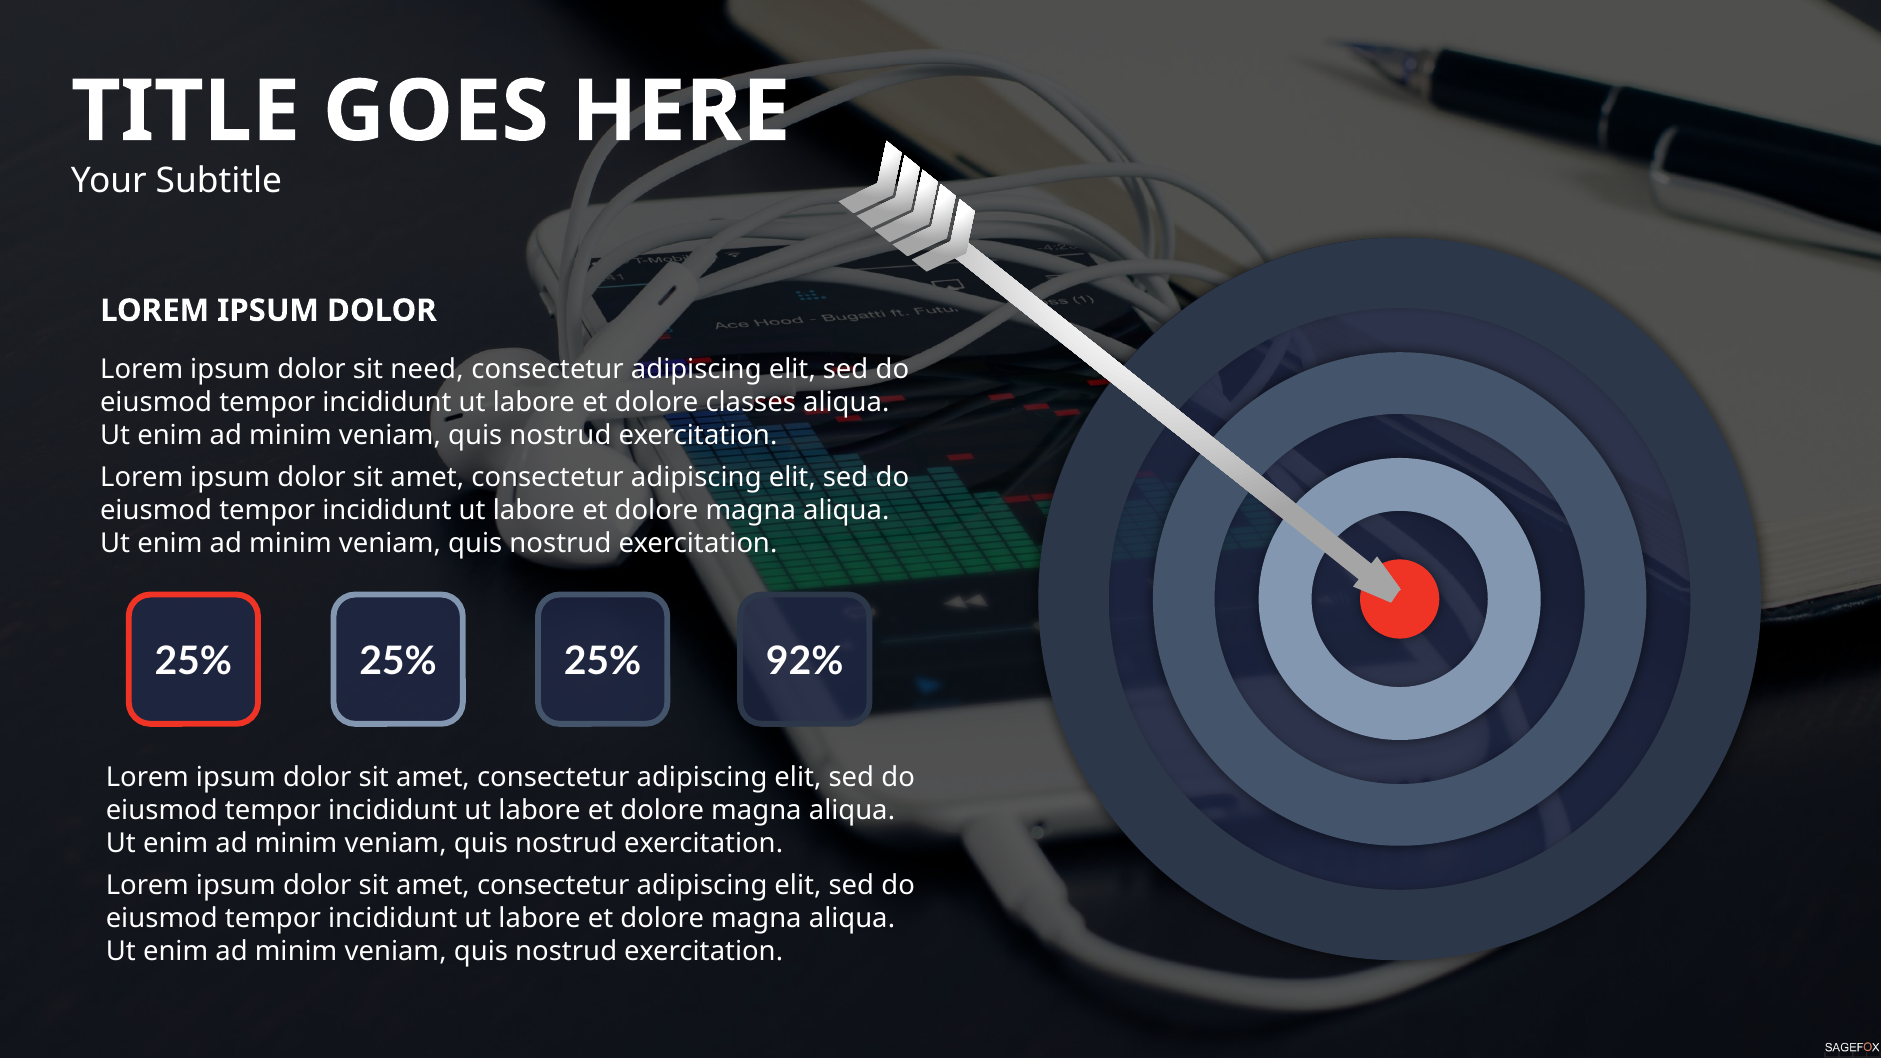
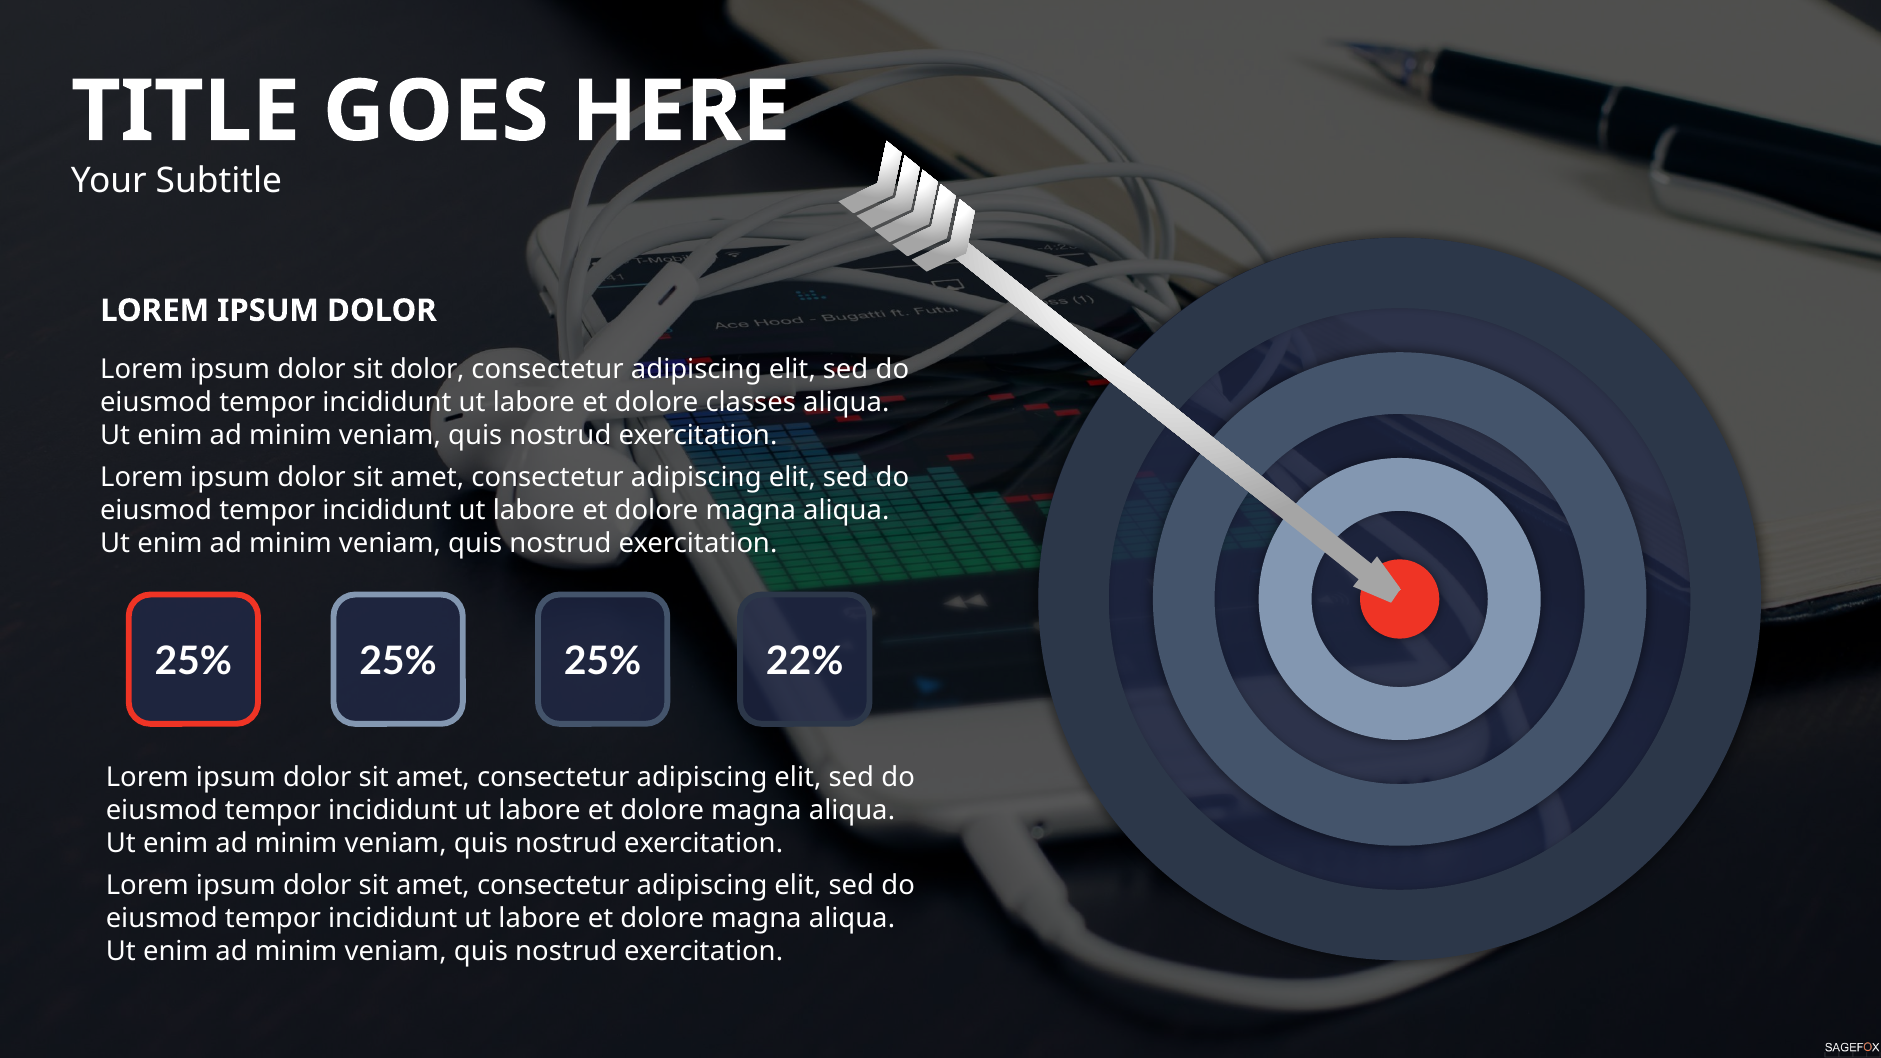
sit need: need -> dolor (427, 369)
92%: 92% -> 22% (805, 662)
